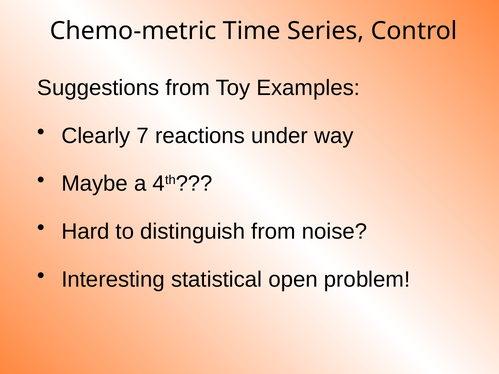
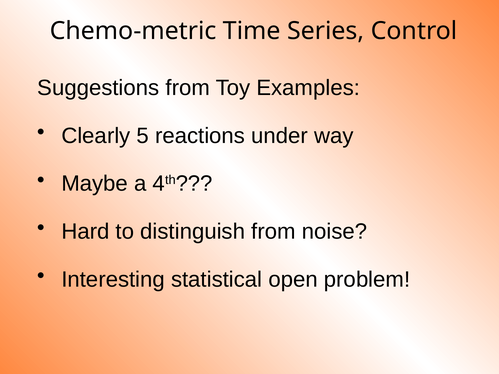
7: 7 -> 5 (143, 136)
